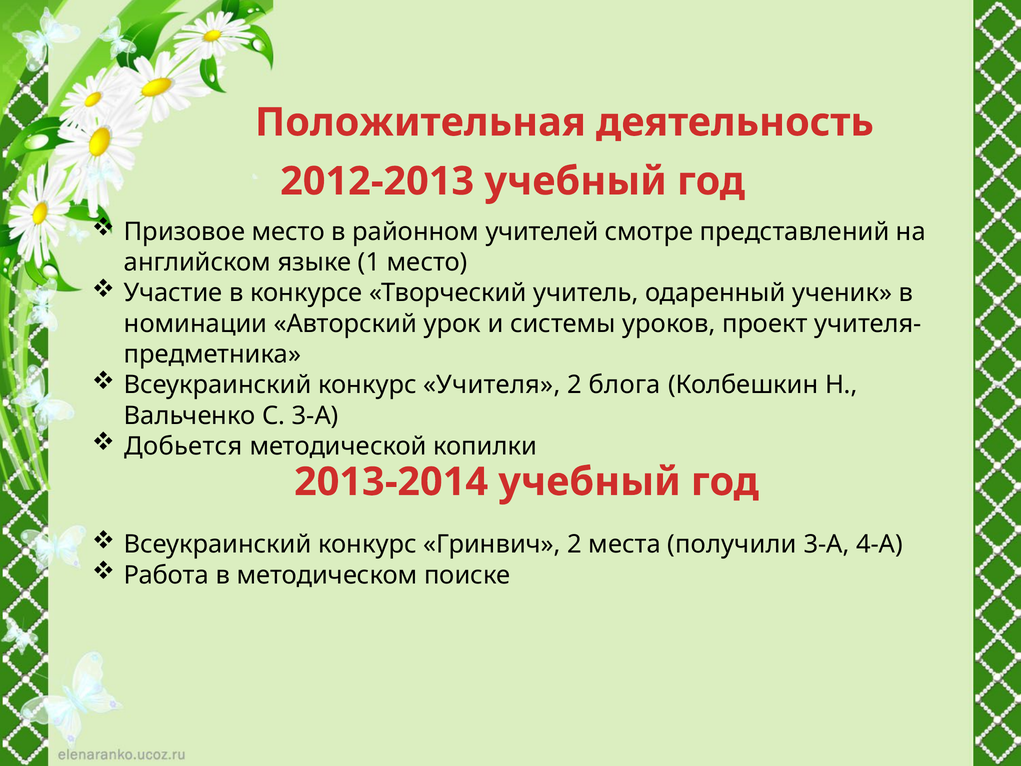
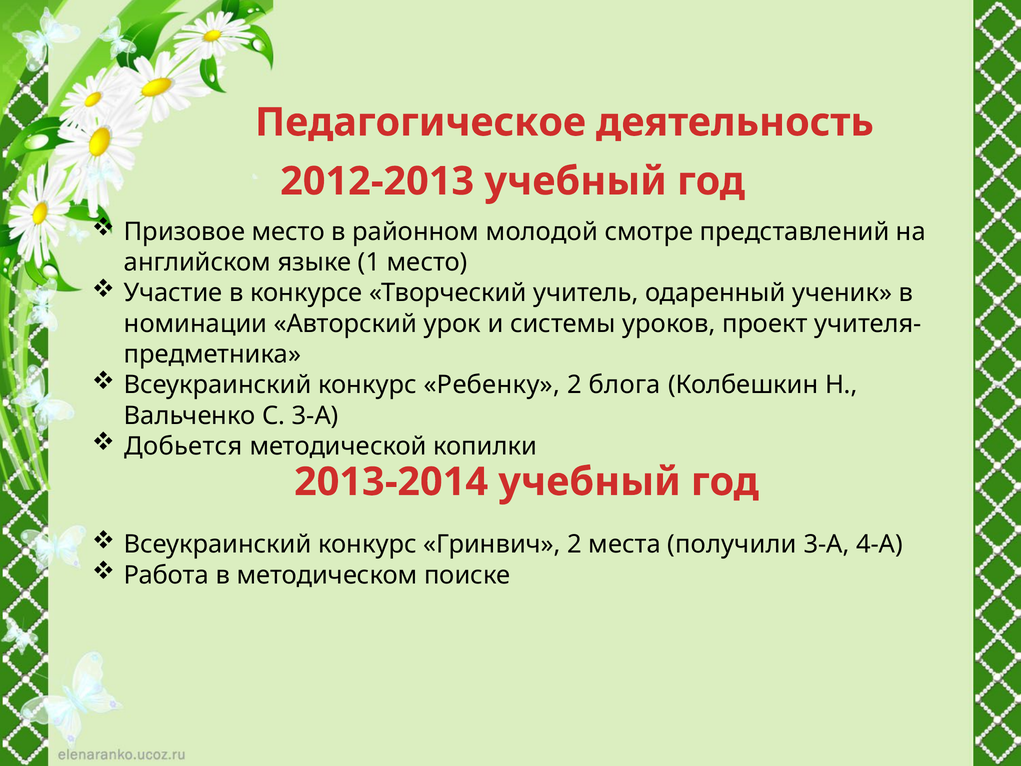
Положительная: Положительная -> Педагогическое (421, 122)
учителей: учителей -> молодой (542, 232)
Учителя: Учителя -> Ребенку (492, 385)
